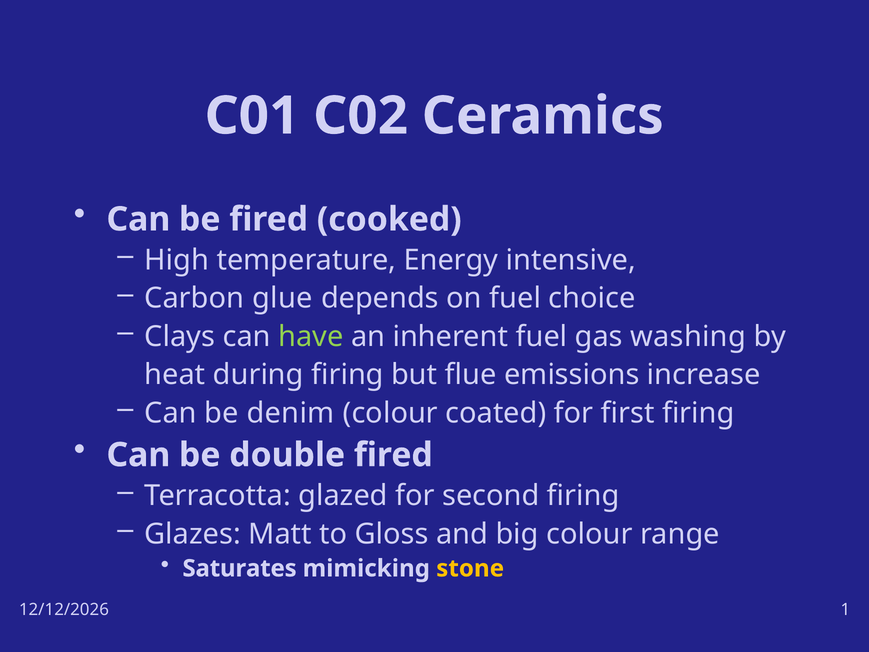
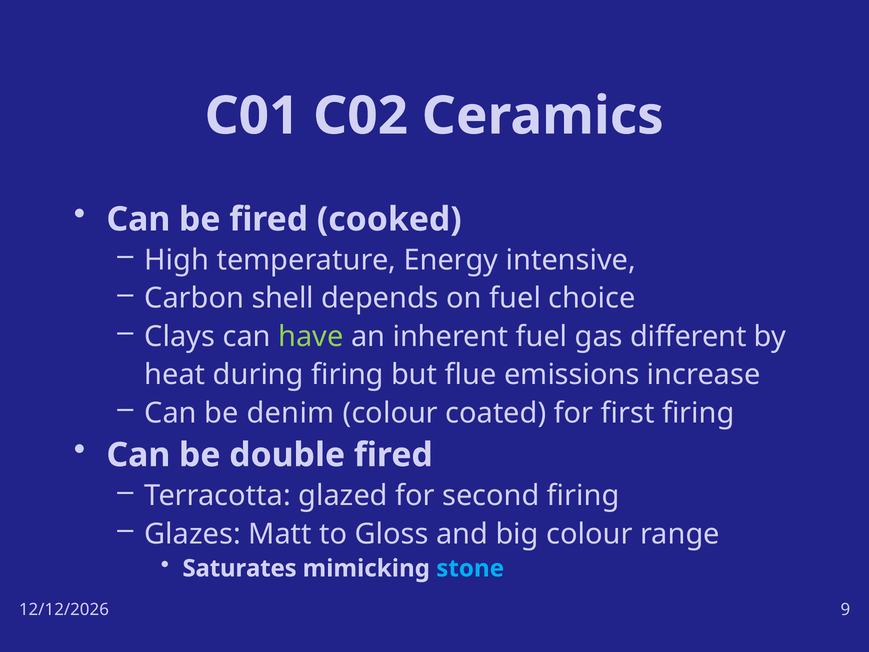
glue: glue -> shell (283, 298)
washing: washing -> different (688, 336)
stone colour: yellow -> light blue (470, 568)
1: 1 -> 9 (845, 609)
